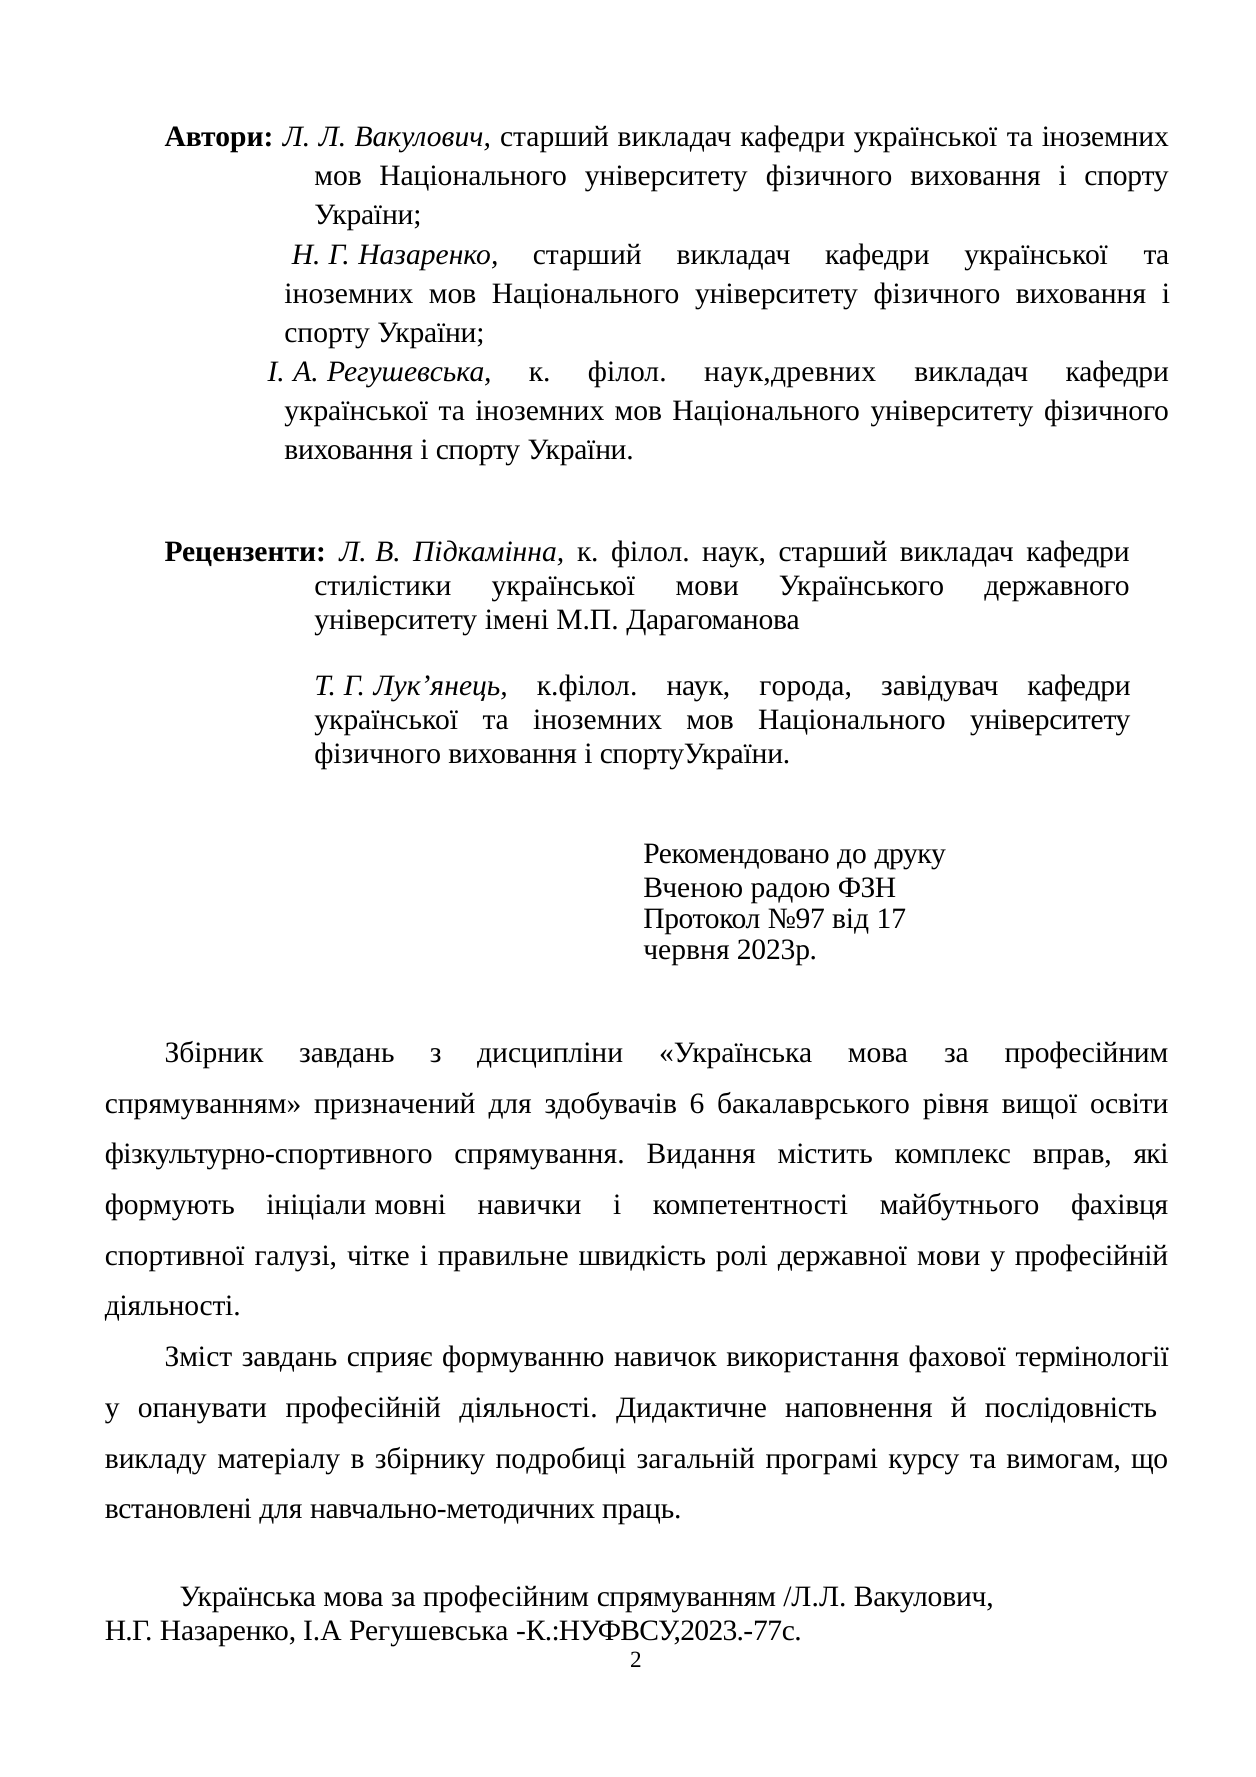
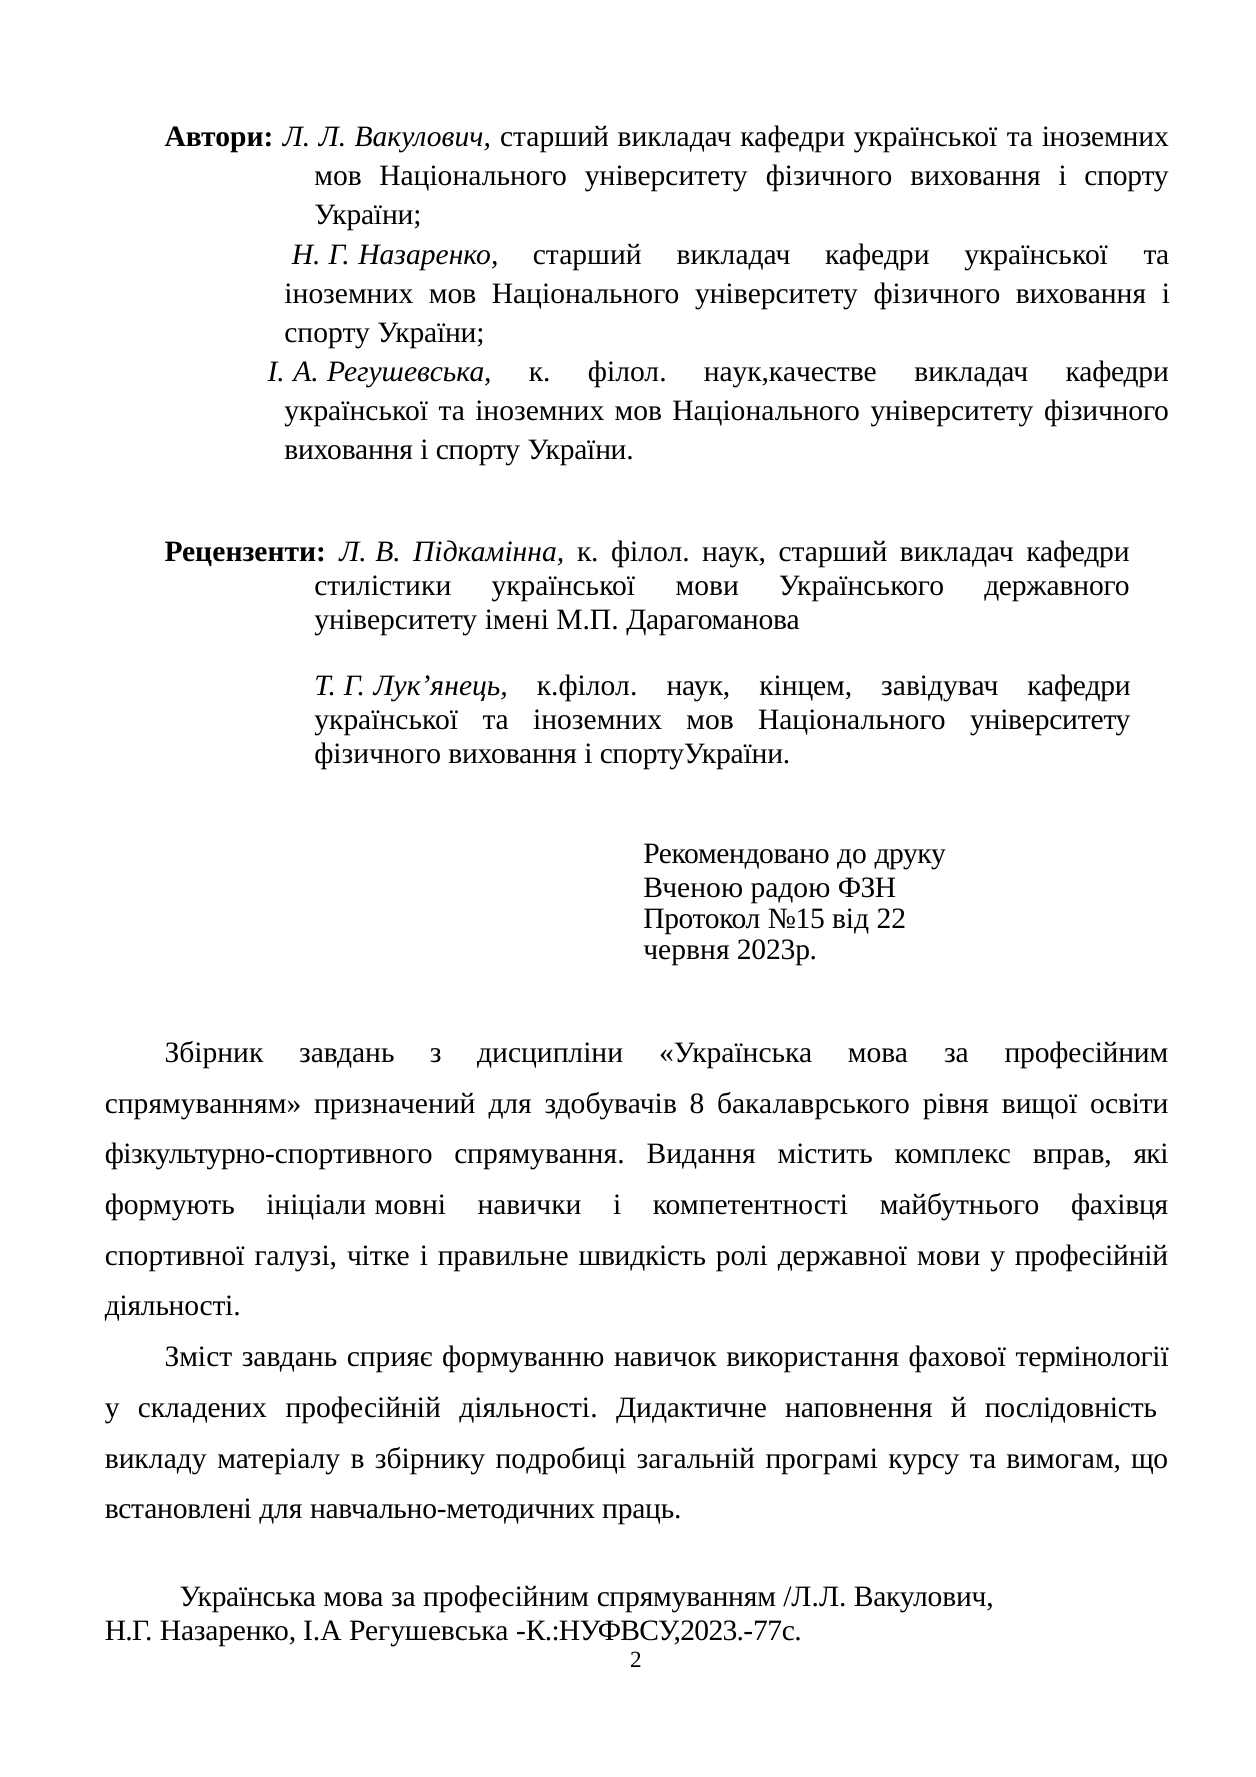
наук,древних: наук,древних -> наук,качестве (790, 372)
города: города -> кінцем (806, 686)
№97: №97 -> №15 (796, 919)
17: 17 -> 22 (891, 919)
6: 6 -> 8 (697, 1104)
опанувати: опанувати -> складених (202, 1408)
